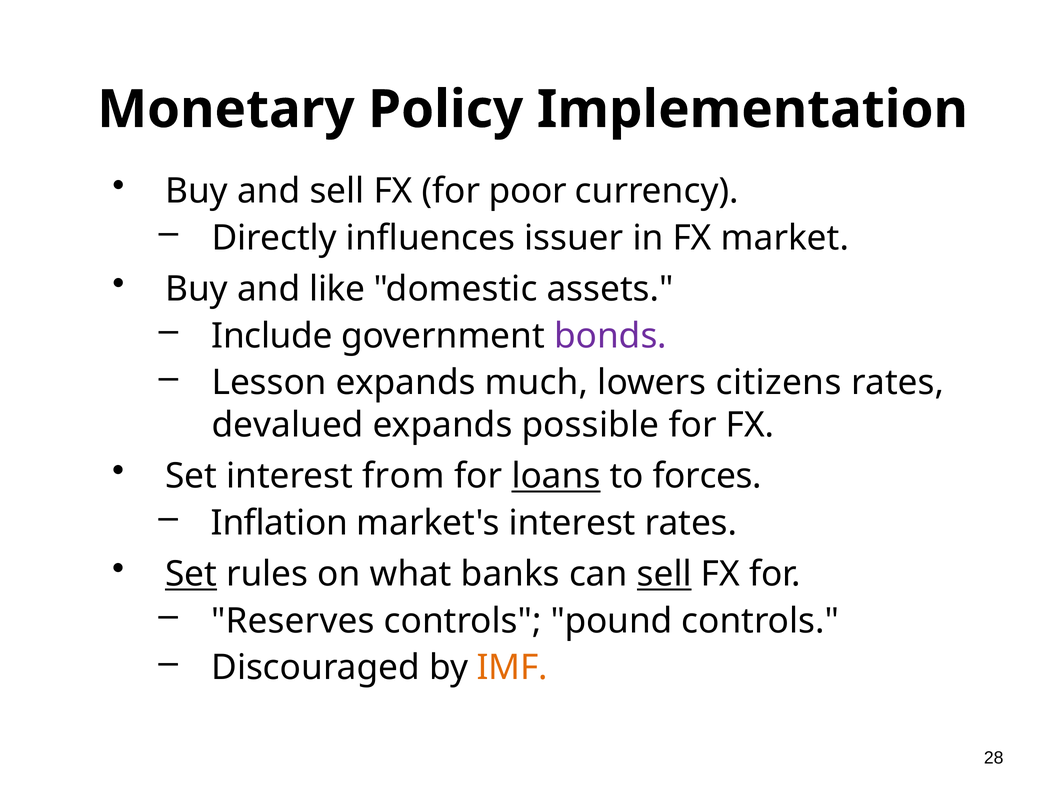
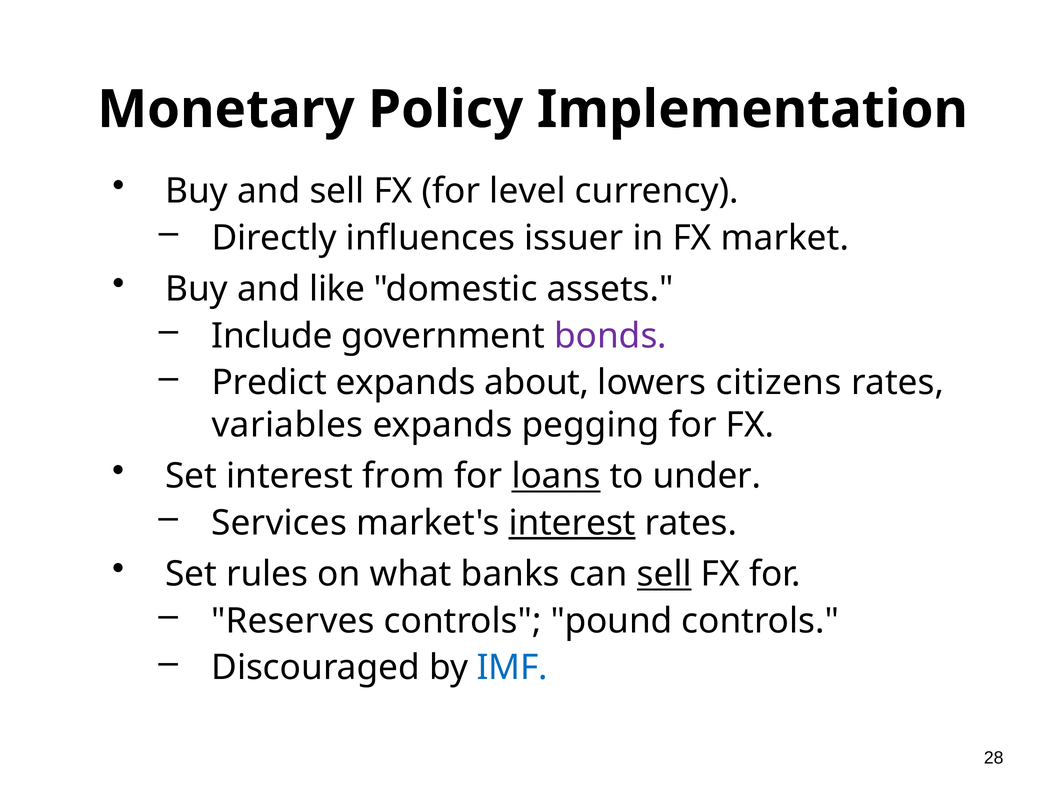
poor: poor -> level (528, 191)
Lesson: Lesson -> Predict (269, 383)
much: much -> about (537, 383)
devalued: devalued -> variables (287, 425)
possible: possible -> pegging (590, 425)
forces: forces -> under (707, 476)
Inflation: Inflation -> Services (279, 523)
interest underline: none -> present (572, 523)
Set underline: present -> none (191, 574)
IMF colour: orange -> blue (512, 667)
